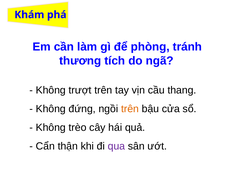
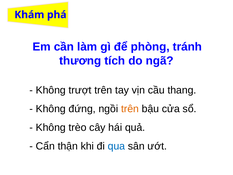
qua colour: purple -> blue (116, 146)
